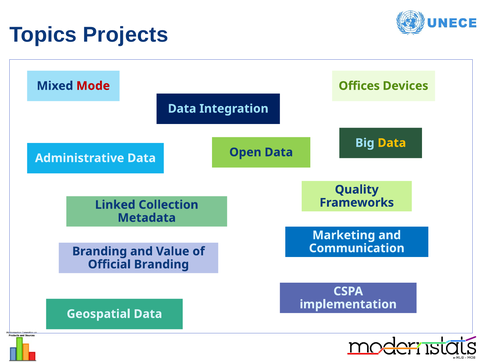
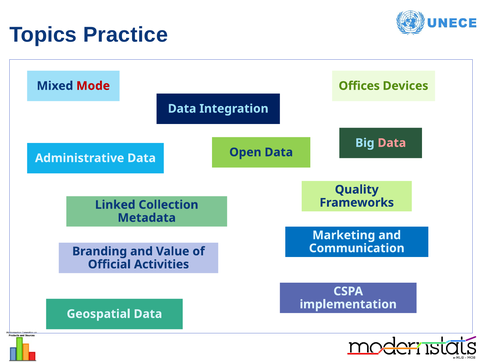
Projects: Projects -> Practice (126, 35)
Data colour: yellow -> pink (392, 143)
Official Branding: Branding -> Activities (162, 264)
